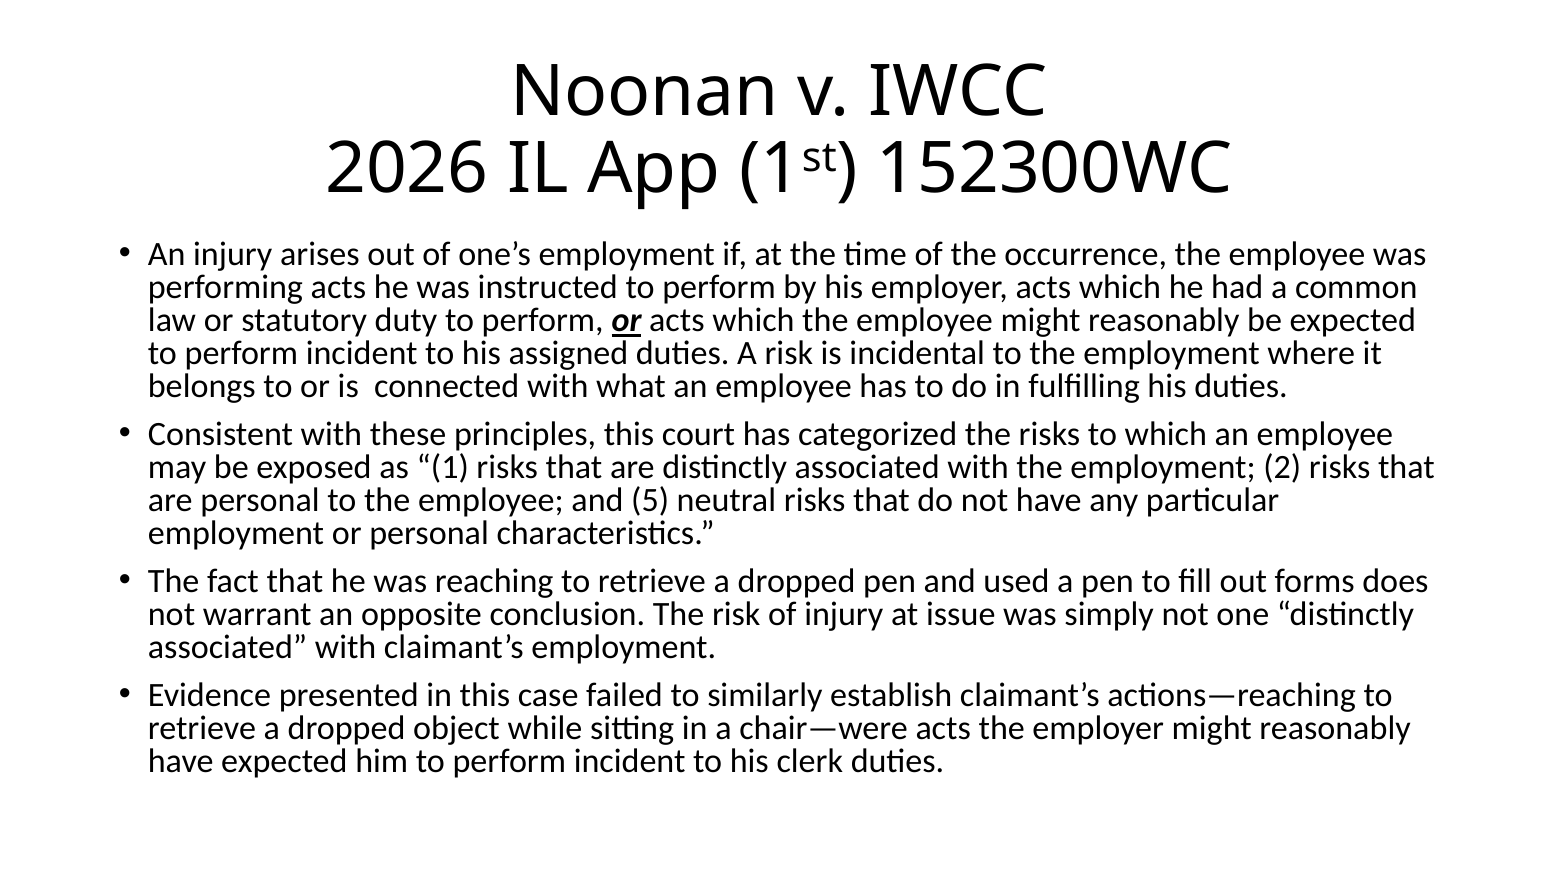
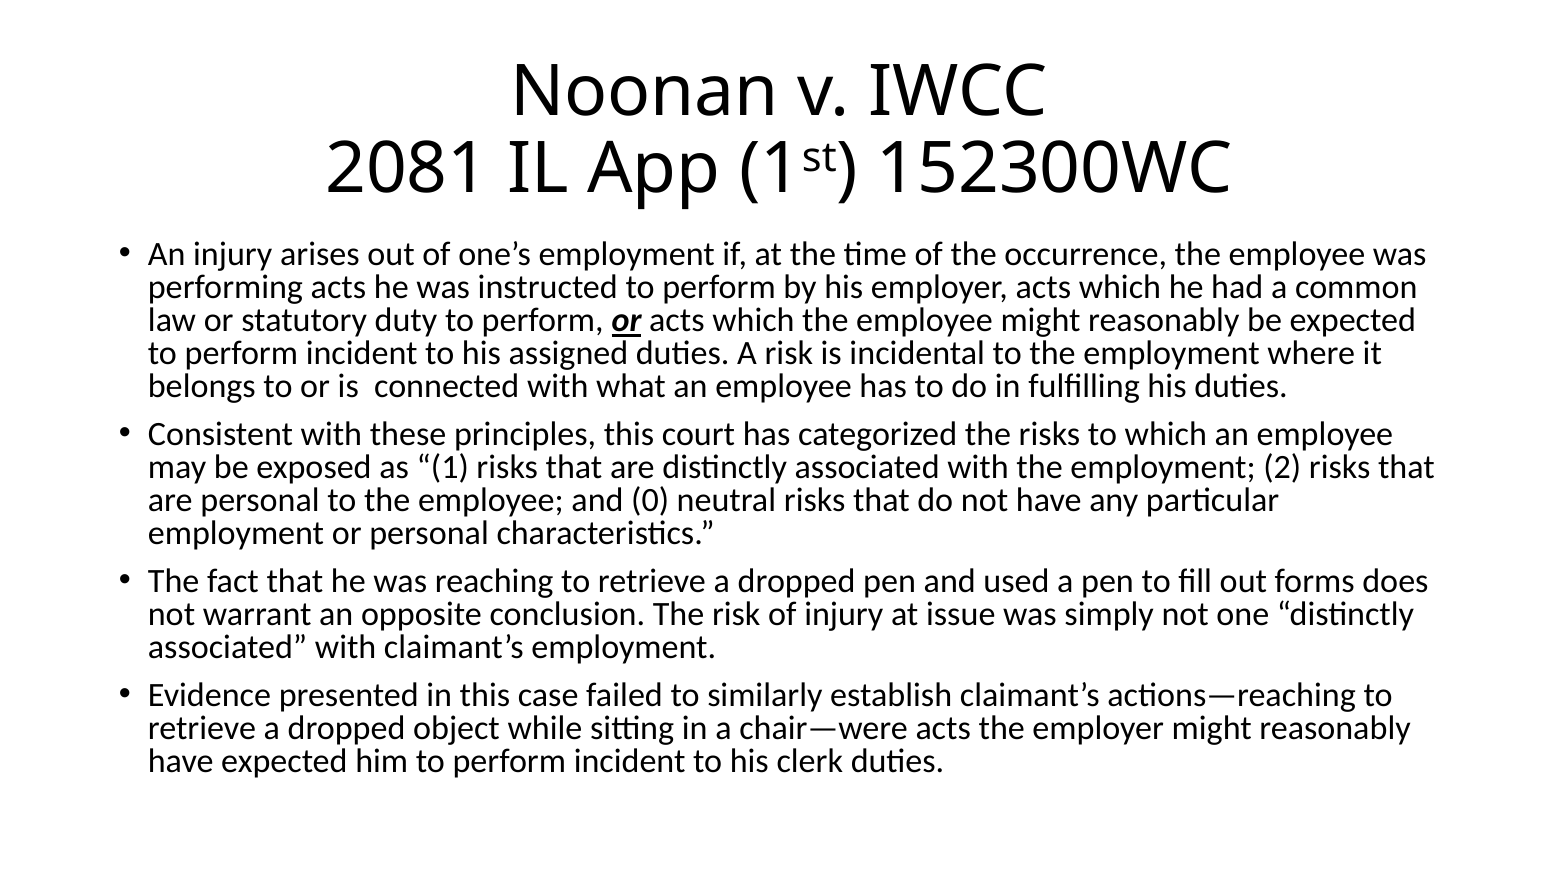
2026: 2026 -> 2081 (407, 169)
5: 5 -> 0 (650, 501)
